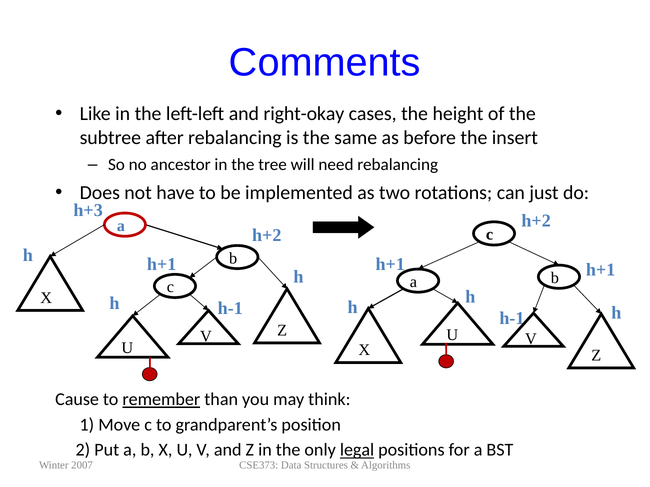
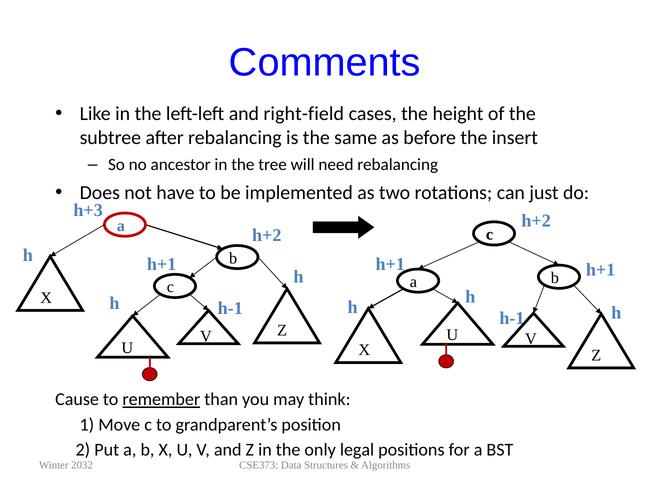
right-okay: right-okay -> right-field (304, 114)
legal underline: present -> none (357, 450)
2007: 2007 -> 2032 (82, 466)
